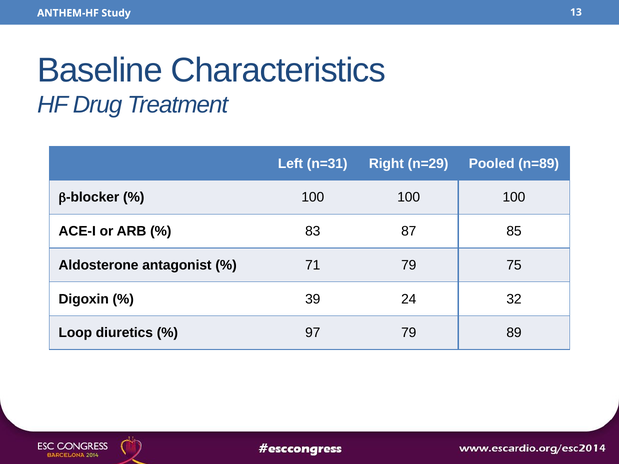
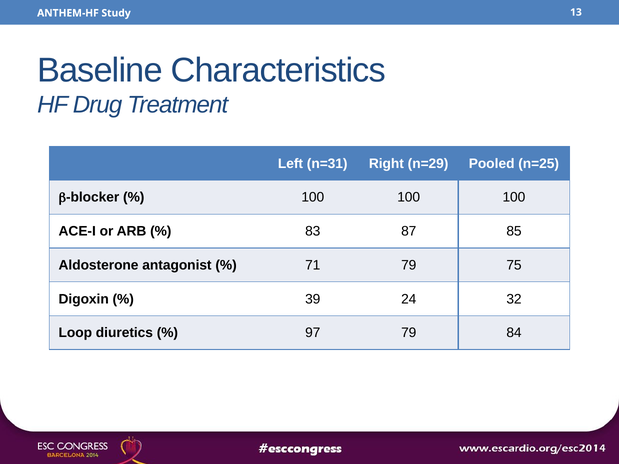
n=89: n=89 -> n=25 (539, 164)
89: 89 -> 84 (514, 333)
